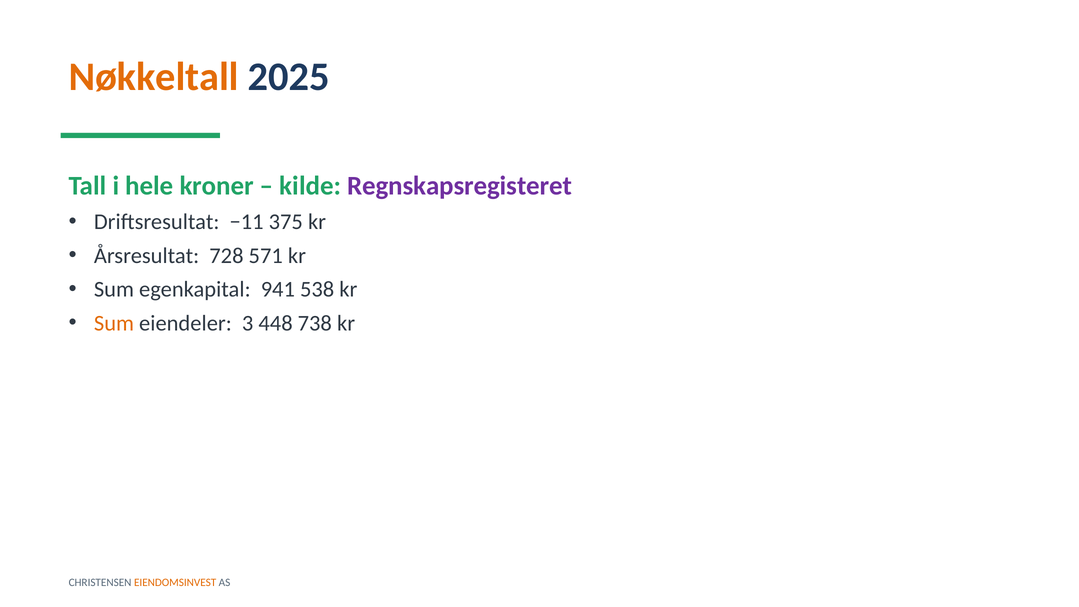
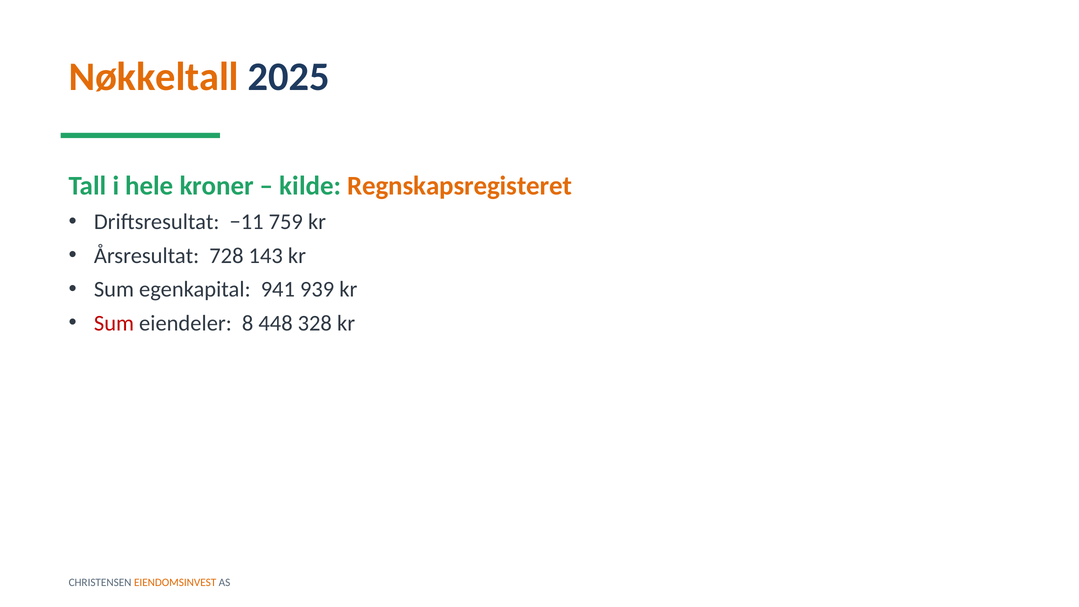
Regnskapsregisteret colour: purple -> orange (460, 186)
375: 375 -> 759 (286, 222)
571: 571 -> 143 (266, 256)
538: 538 -> 939 (317, 289)
Sum colour: orange -> red (114, 323)
3: 3 -> 8 (248, 323)
738: 738 -> 328 (315, 323)
